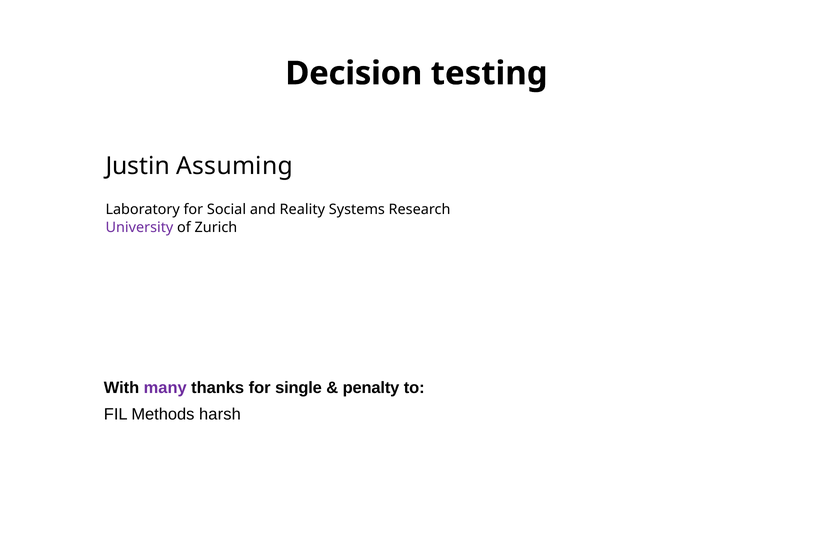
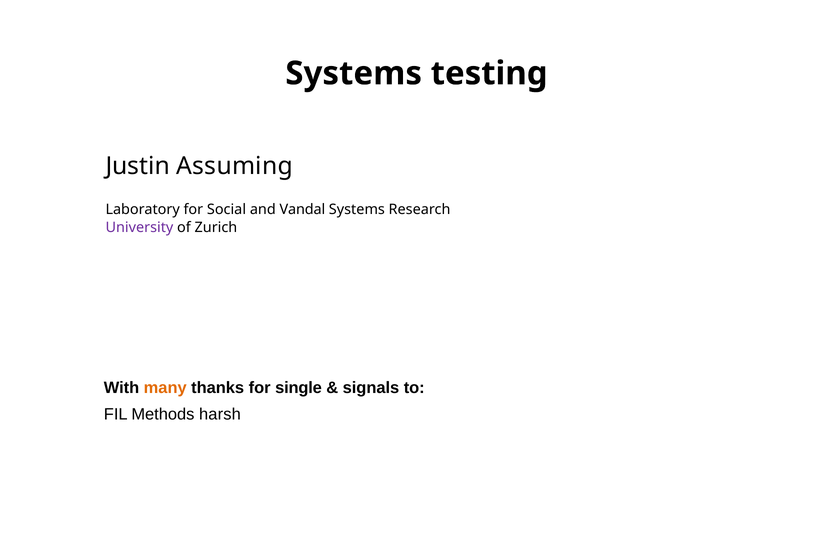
Decision: Decision -> Systems (354, 73)
Reality: Reality -> Vandal (302, 209)
many colour: purple -> orange (165, 388)
penalty: penalty -> signals (371, 388)
